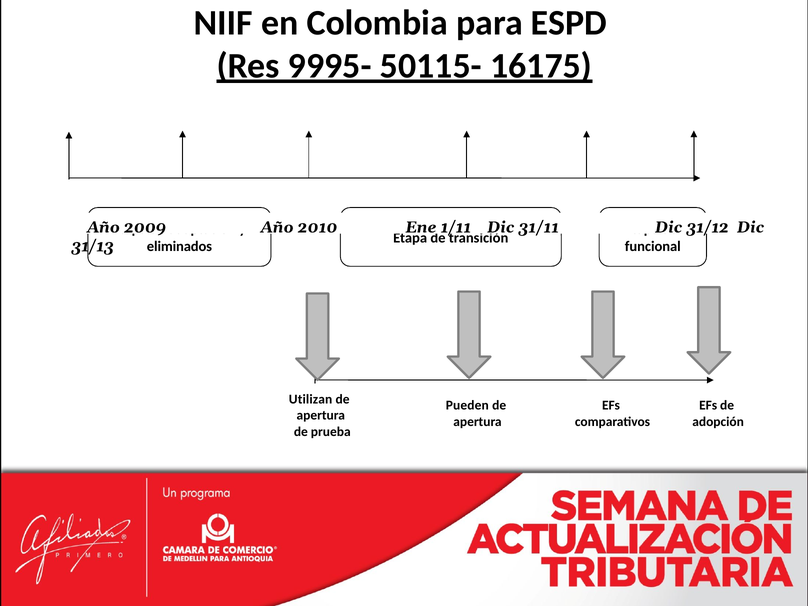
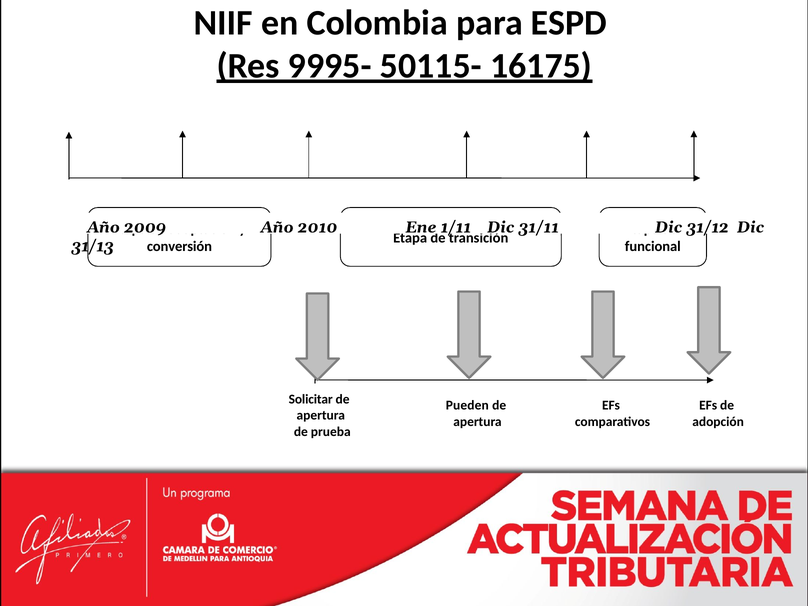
eliminados: eliminados -> conversión (179, 247)
Utilizan: Utilizan -> Solicitar (311, 399)
